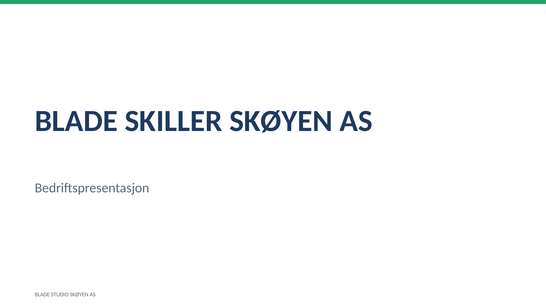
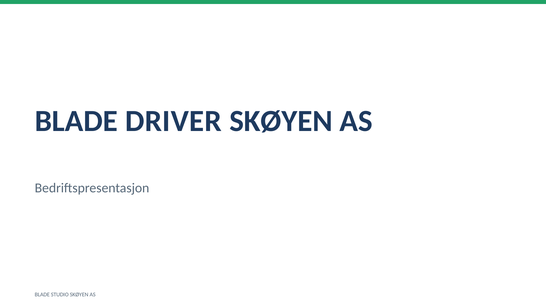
SKILLER: SKILLER -> DRIVER (173, 121)
